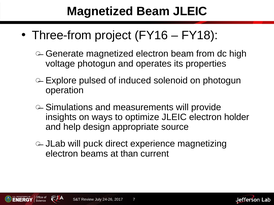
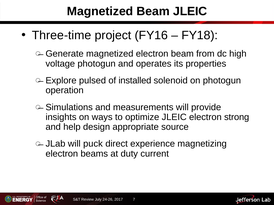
Three-from: Three-from -> Three-time (62, 35)
induced: induced -> installed (135, 81)
holder: holder -> strong (237, 117)
than: than -> duty (129, 154)
